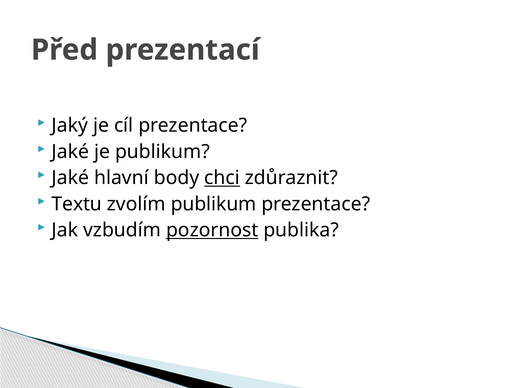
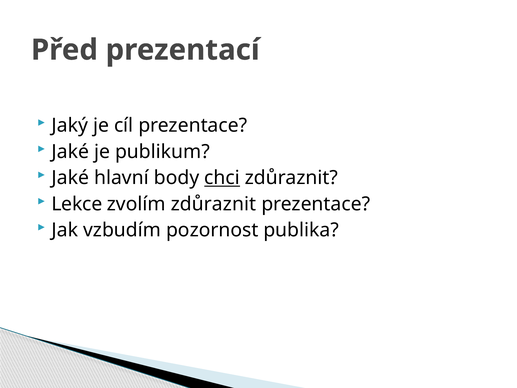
Textu: Textu -> Lekce (77, 204)
zvolím publikum: publikum -> zdůraznit (213, 204)
pozornost underline: present -> none (212, 230)
